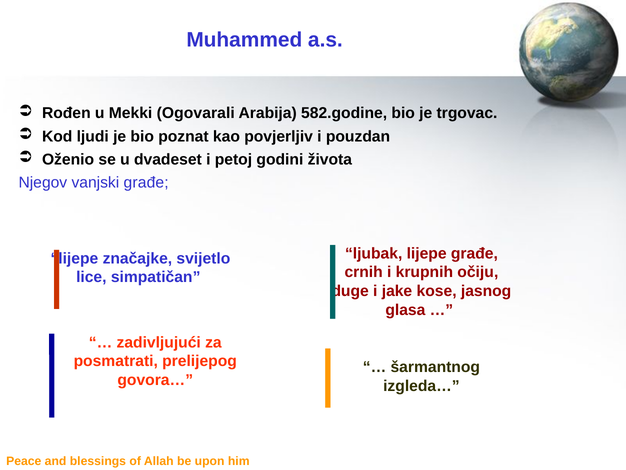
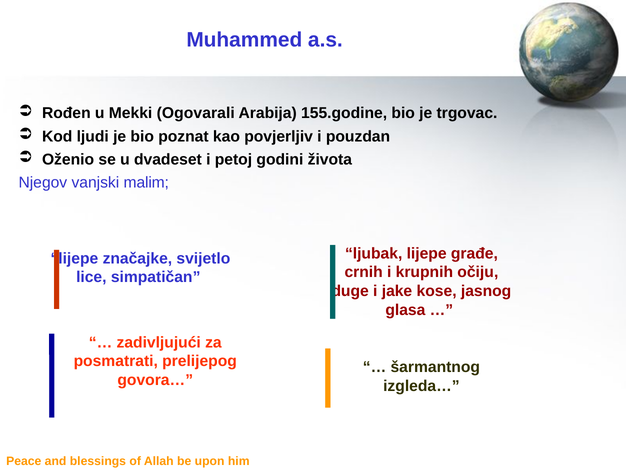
582.godine: 582.godine -> 155.godine (344, 113)
vanjski građe: građe -> malim (146, 183)
